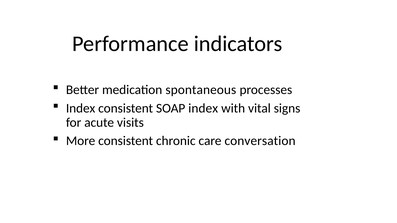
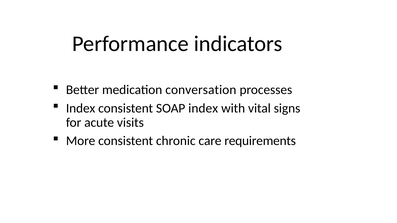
spontaneous: spontaneous -> conversation (201, 90)
conversation: conversation -> requirements (260, 141)
